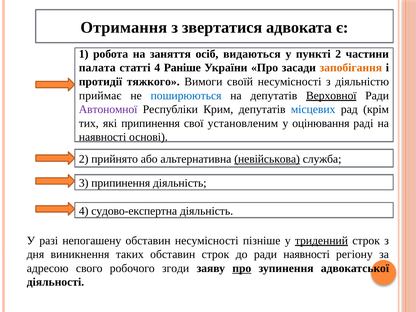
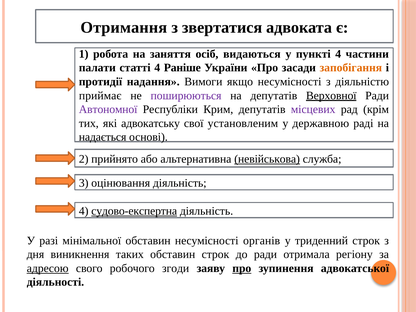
пункті 2: 2 -> 4 (338, 54)
палата: палата -> палати (97, 68)
тяжкого: тяжкого -> надання (153, 82)
своїй: своїй -> якщо (240, 82)
поширюються colour: blue -> purple (186, 96)
місцевих colour: blue -> purple (313, 109)
які припинення: припинення -> адвокатську (151, 123)
оцінювання: оцінювання -> державною (321, 123)
наявності: наявності -> надається (103, 137)
3 припинення: припинення -> оцінювання (121, 183)
судово-експертна underline: none -> present (134, 211)
непогашену: непогашену -> мінімальної (92, 241)
пізніше: пізніше -> органів (262, 241)
триденний underline: present -> none (321, 241)
ради наявності: наявності -> отримала (307, 254)
адресою underline: none -> present (48, 268)
